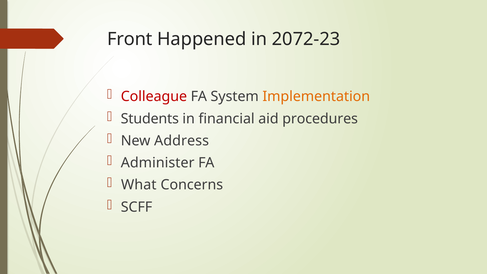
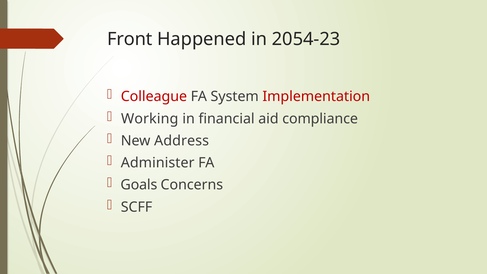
2072-23: 2072-23 -> 2054-23 (306, 39)
Implementation colour: orange -> red (316, 97)
Students: Students -> Working (150, 119)
procedures: procedures -> compliance (320, 119)
What: What -> Goals (139, 185)
